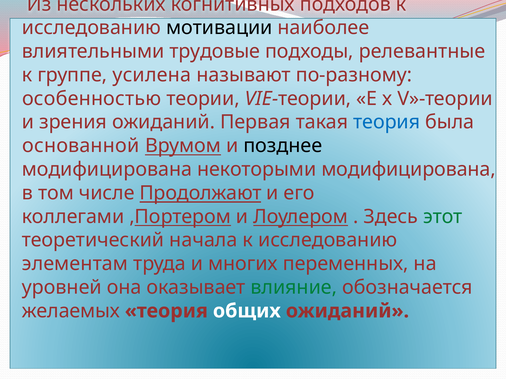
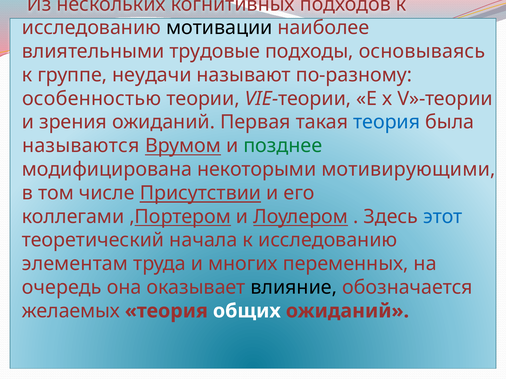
релевантные: релевантные -> основываясь (422, 51)
усилена: усилена -> неудачи (152, 75)
основанной: основанной -> называются (81, 146)
позднее colour: black -> green (283, 146)
некоторыми модифицирована: модифицирована -> мотивирующими (408, 170)
Продолжают: Продолжают -> Присутствии (200, 193)
этот colour: green -> blue (443, 217)
уровней: уровней -> очередь (62, 288)
влияние colour: green -> black (294, 288)
